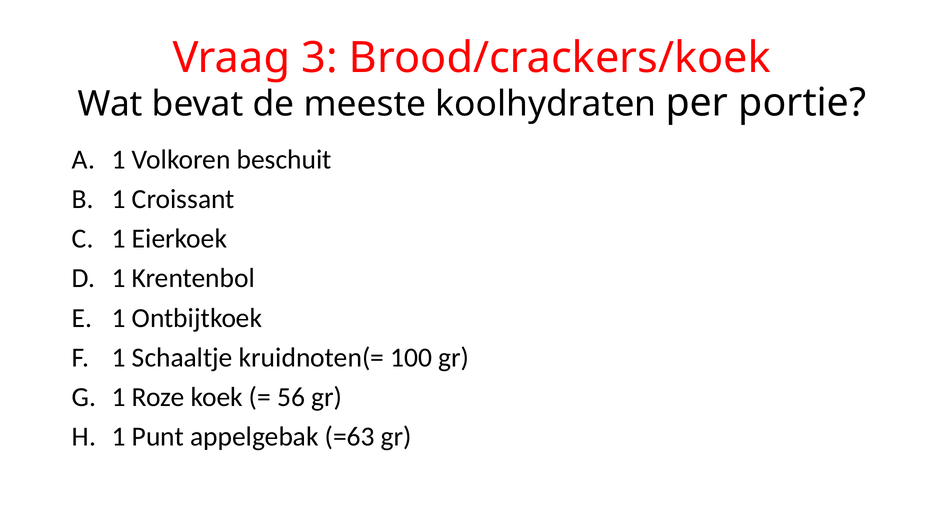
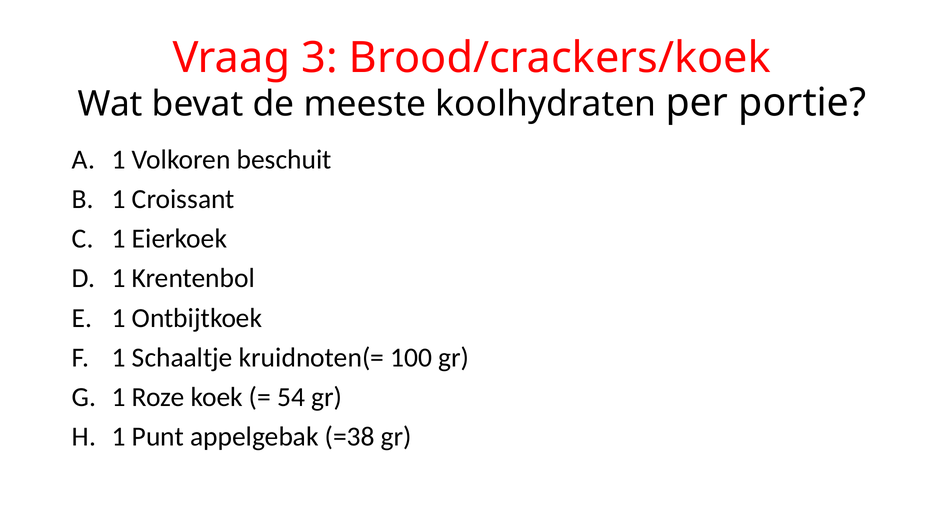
56: 56 -> 54 (291, 397)
=63: =63 -> =38 (350, 437)
